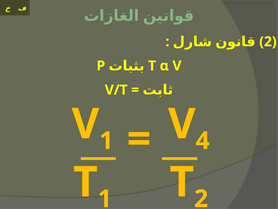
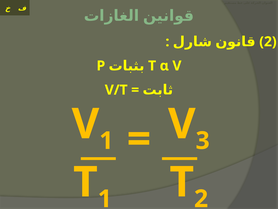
4: 4 -> 3 (203, 140)
